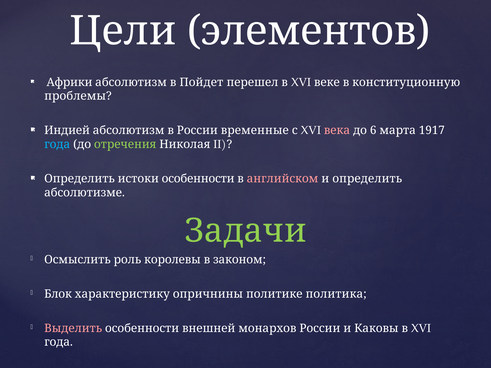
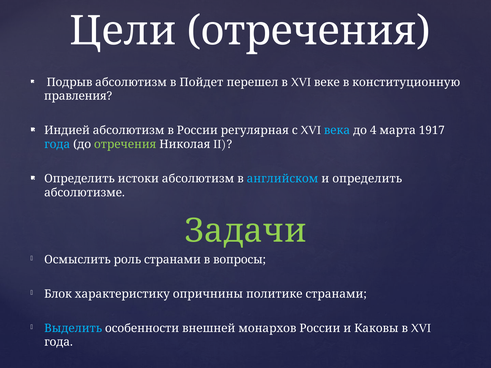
Цели элементов: элементов -> отречения (309, 31)
Африки: Африки -> Подрыв (69, 82)
проблемы: проблемы -> правления (78, 96)
временные: временные -> регулярная (255, 131)
века colour: pink -> light blue (337, 131)
6: 6 -> 4 (373, 131)
истоки особенности: особенности -> абсолютизм (198, 179)
английском colour: pink -> light blue (283, 179)
роль королевы: королевы -> странами (172, 260)
законом: законом -> вопросы (240, 260)
политике политика: политика -> странами (336, 294)
Выделить colour: pink -> light blue (73, 328)
